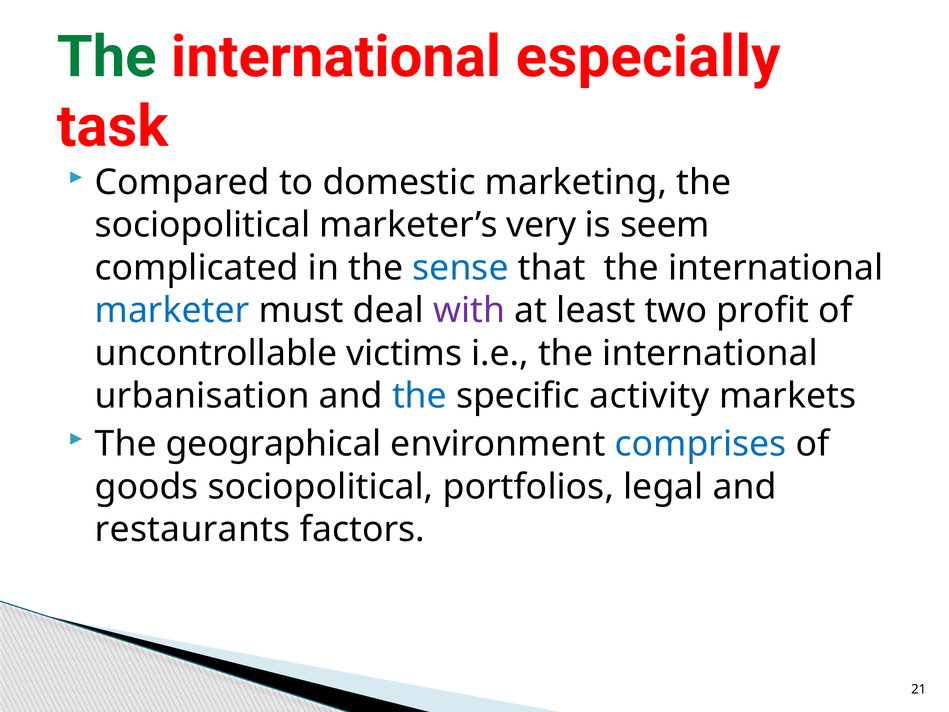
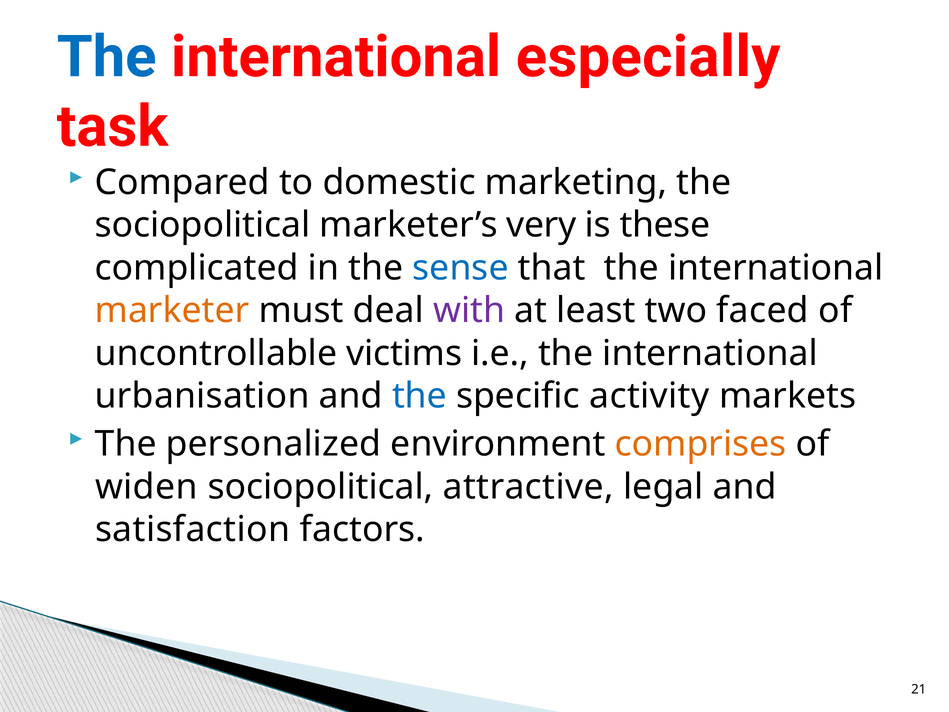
The colour: green -> blue (107, 57)
seem: seem -> these (665, 225)
marketer colour: blue -> orange (172, 310)
profit: profit -> faced (763, 310)
geographical: geographical -> personalized (273, 444)
comprises colour: blue -> orange (701, 444)
goods: goods -> widen (146, 487)
portfolios: portfolios -> attractive (528, 487)
restaurants: restaurants -> satisfaction (193, 529)
